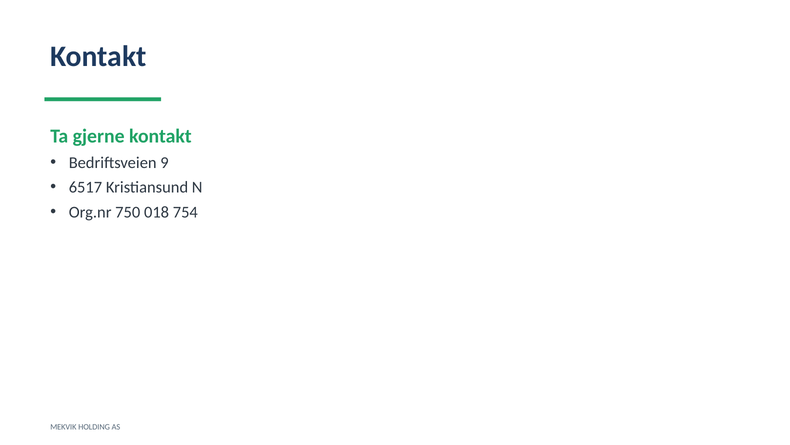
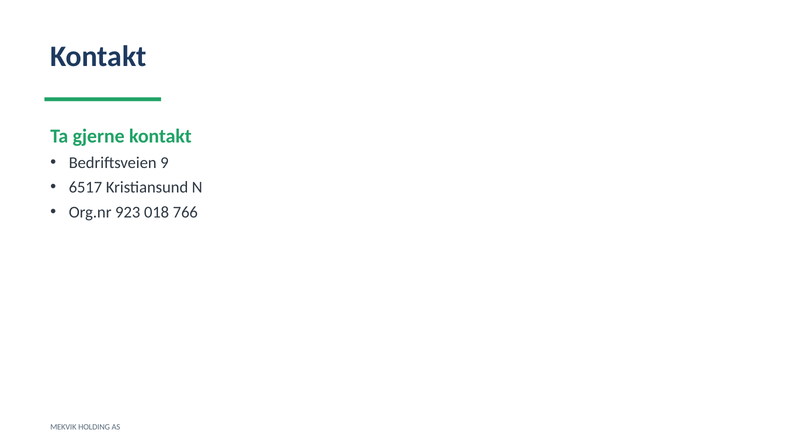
750: 750 -> 923 (128, 212)
754: 754 -> 766 (185, 212)
